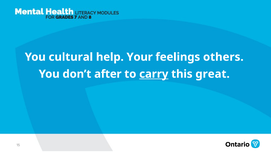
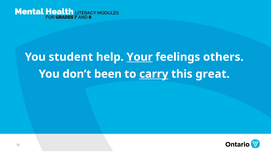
cultural: cultural -> student (71, 57)
Your underline: none -> present (140, 57)
after: after -> been (108, 74)
